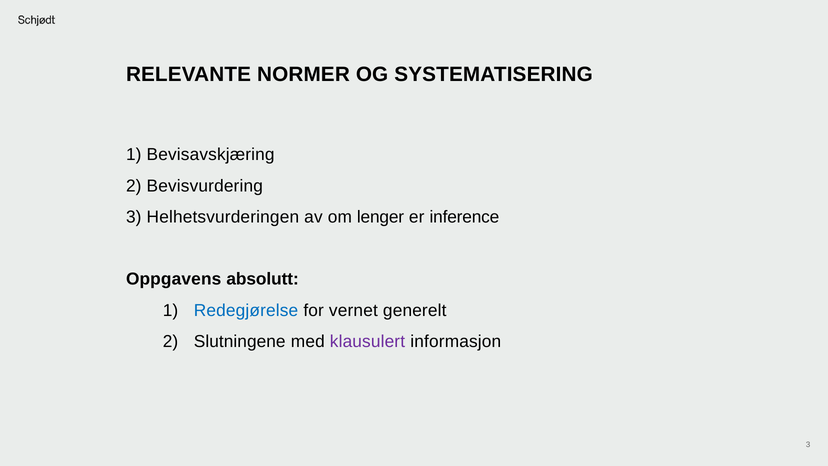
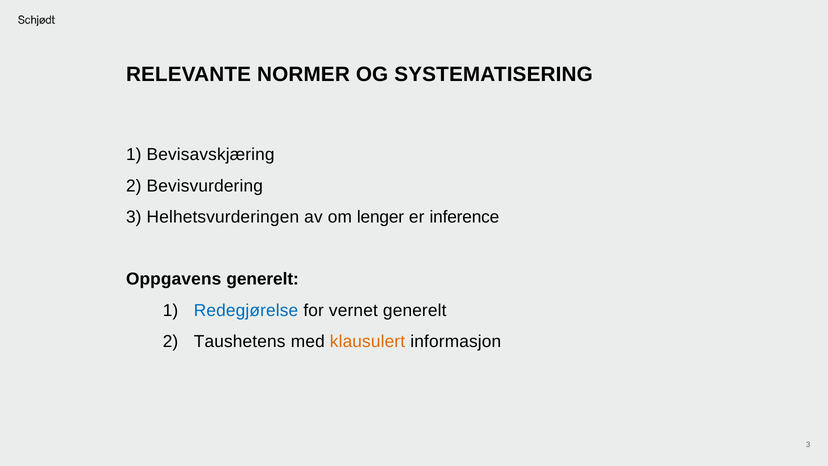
Oppgavens absolutt: absolutt -> generelt (263, 279)
Slutningene: Slutningene -> Taushetens (240, 341)
klausulert colour: purple -> orange (367, 341)
